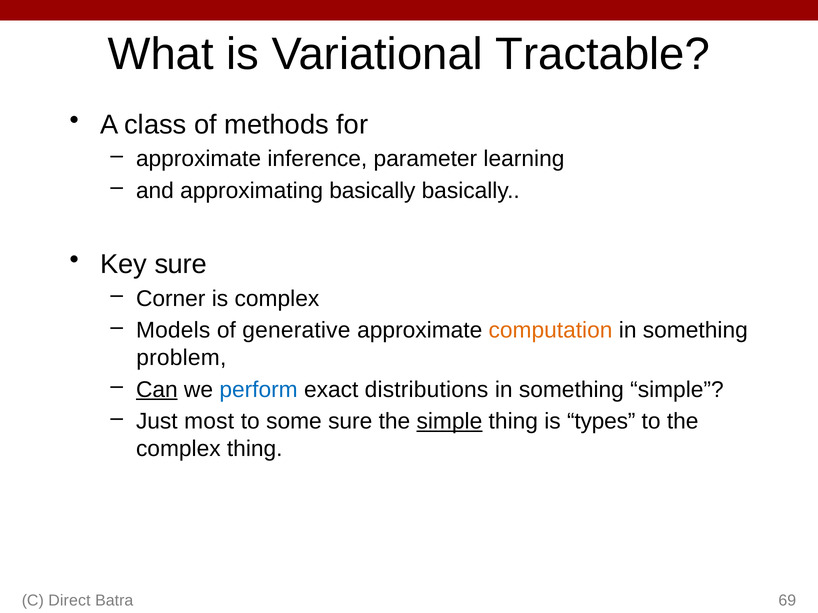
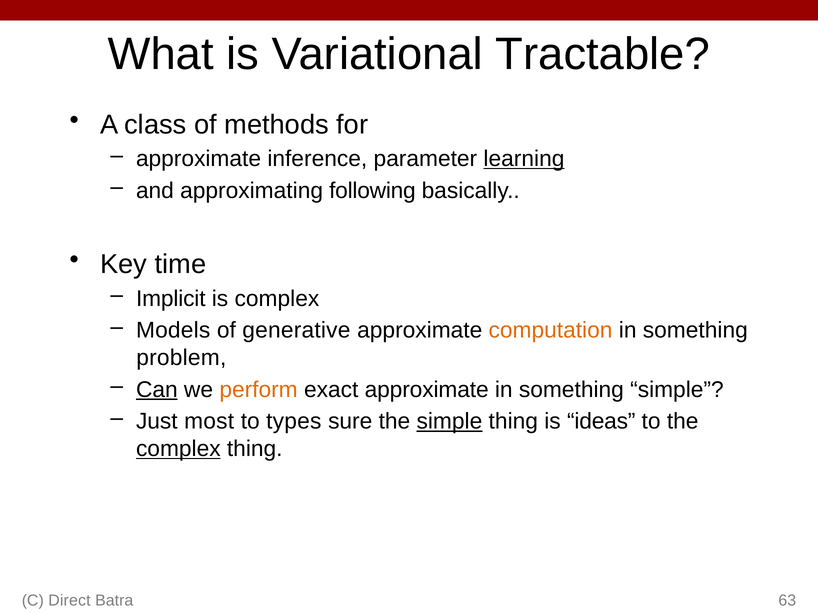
learning underline: none -> present (524, 159)
approximating basically: basically -> following (372, 191)
Key sure: sure -> time (181, 265)
Corner: Corner -> Implicit (171, 299)
perform colour: blue -> orange (259, 390)
exact distributions: distributions -> approximate (427, 390)
some: some -> types (294, 422)
types: types -> ideas (601, 422)
complex underline: none -> present (178, 449)
69: 69 -> 63 (787, 601)
